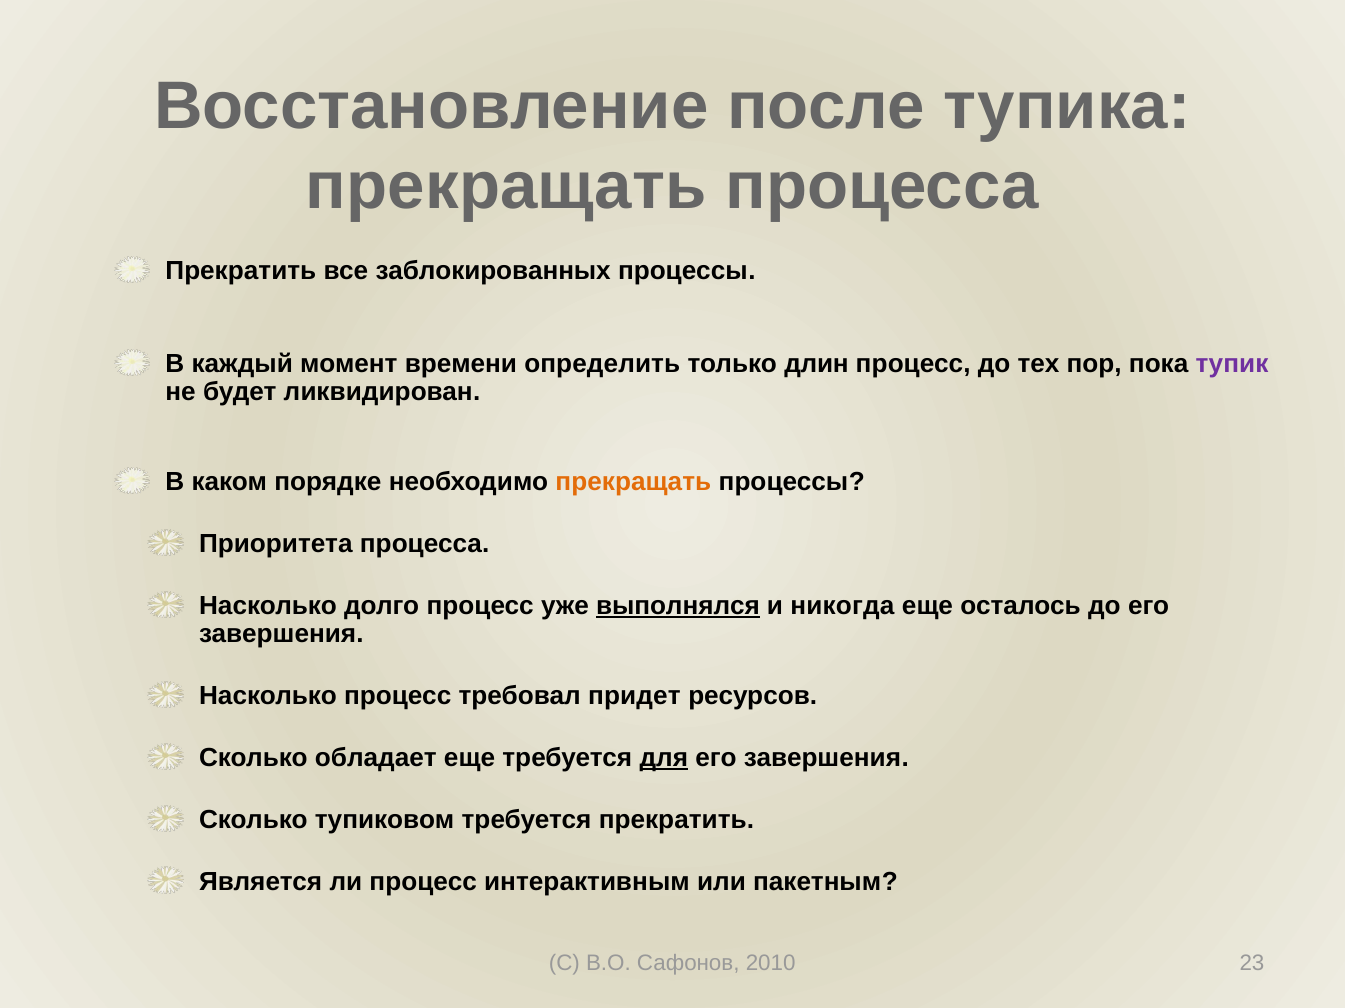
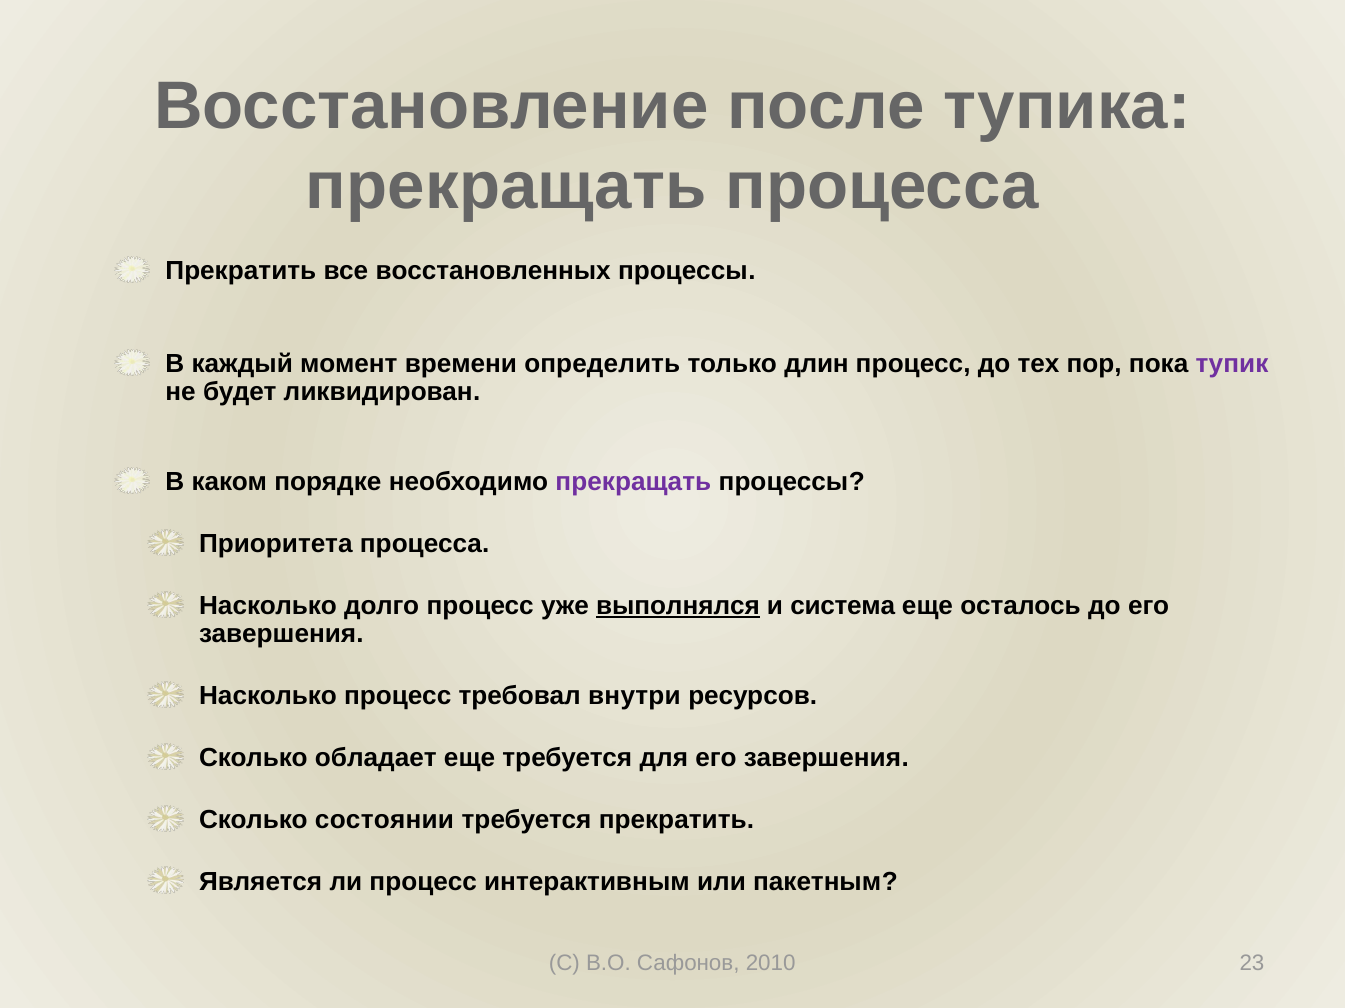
заблокированных: заблокированных -> восстановленных (493, 271)
прекращать colour: orange -> purple (633, 483)
никогда: никогда -> система (843, 606)
придет: придет -> внутри (634, 696)
для underline: present -> none (664, 758)
тупиковом: тупиковом -> состоянии (384, 820)
